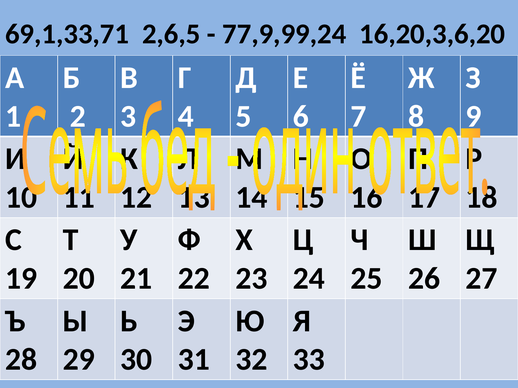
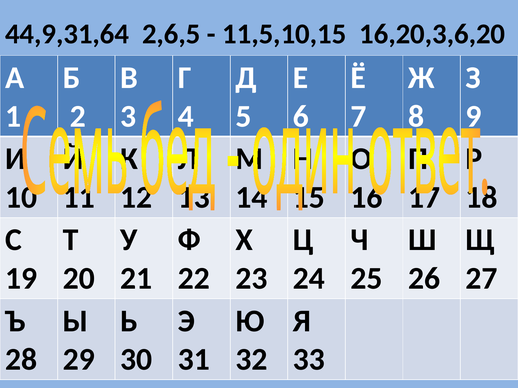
69,1,33,71: 69,1,33,71 -> 44,9,31,64 (67, 34)
77,9,99,24: 77,9,99,24 -> 11,5,10,15 (284, 34)
